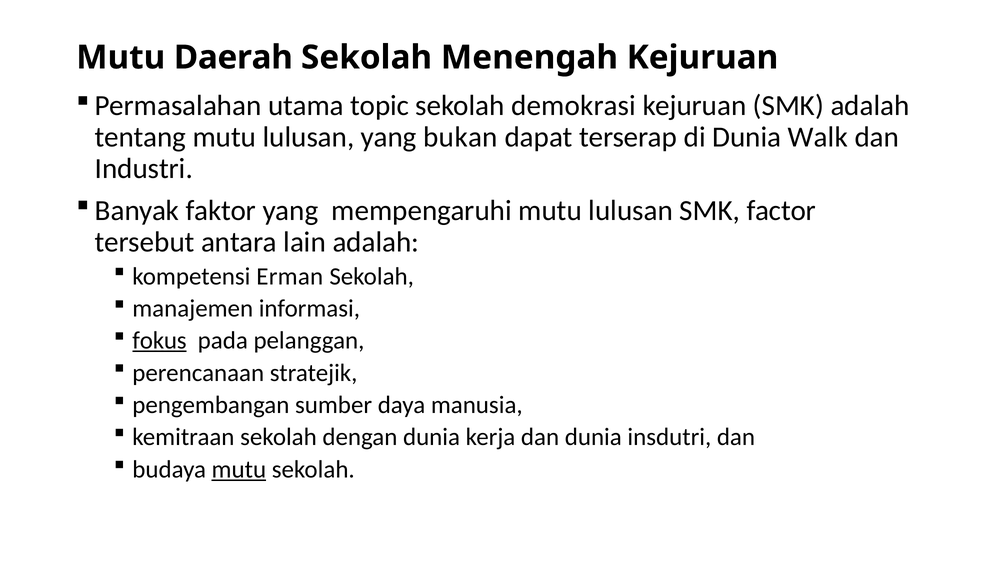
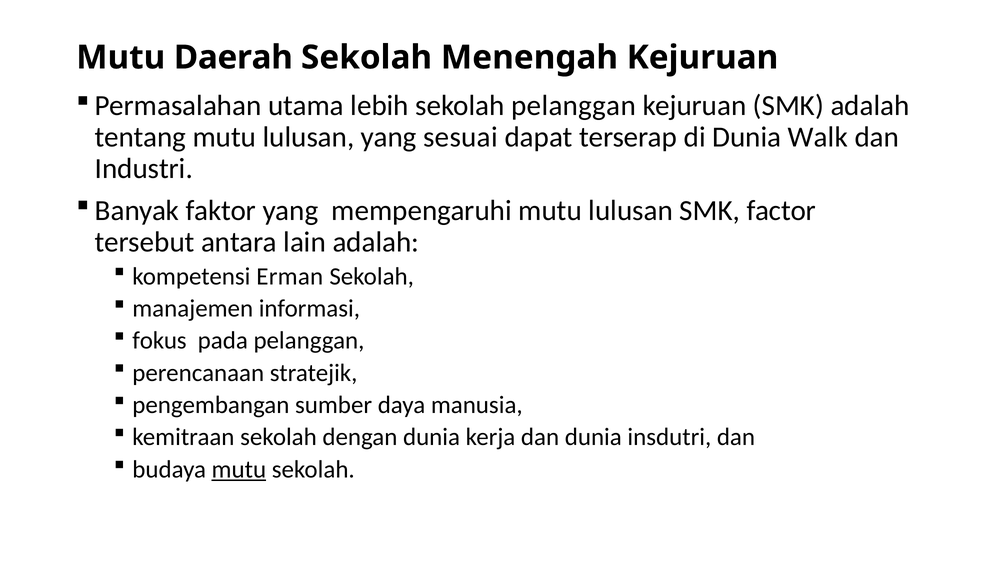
topic: topic -> lebih (380, 106)
sekolah demokrasi: demokrasi -> pelanggan (574, 106)
bukan: bukan -> sesuai (460, 137)
fokus underline: present -> none (159, 341)
